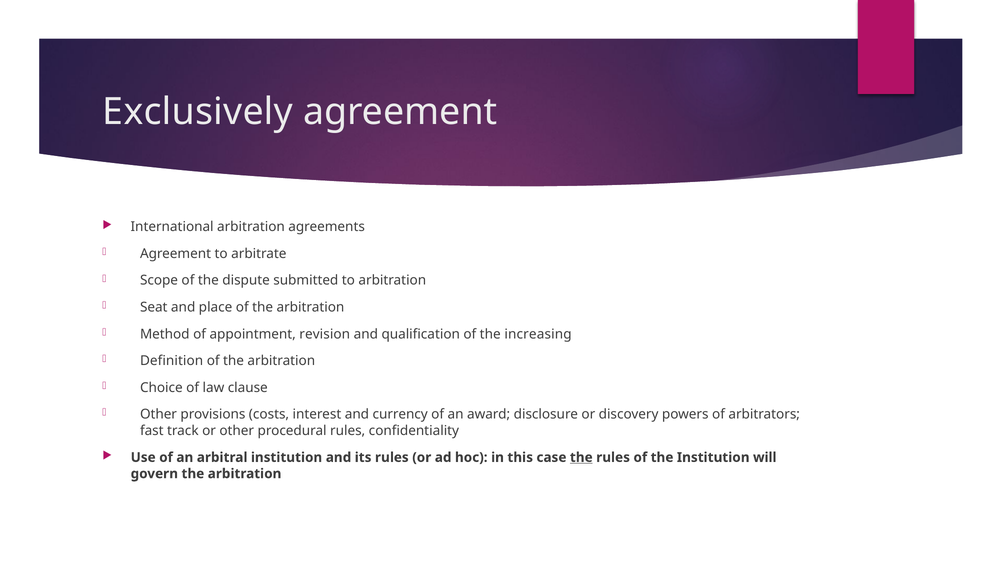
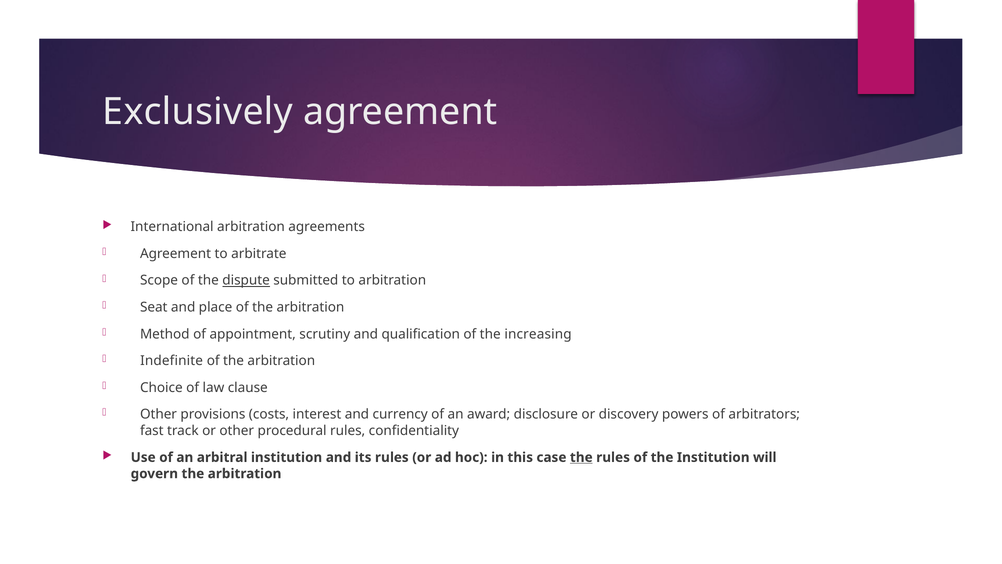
dispute underline: none -> present (246, 280)
revision: revision -> scrutiny (325, 334)
Definition: Definition -> Indefinite (172, 361)
